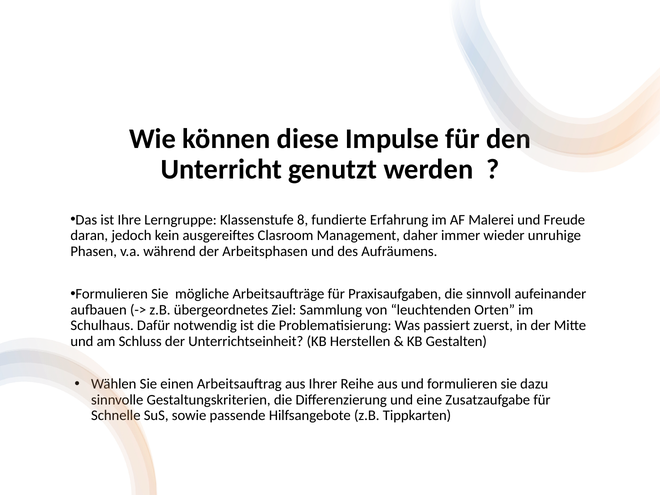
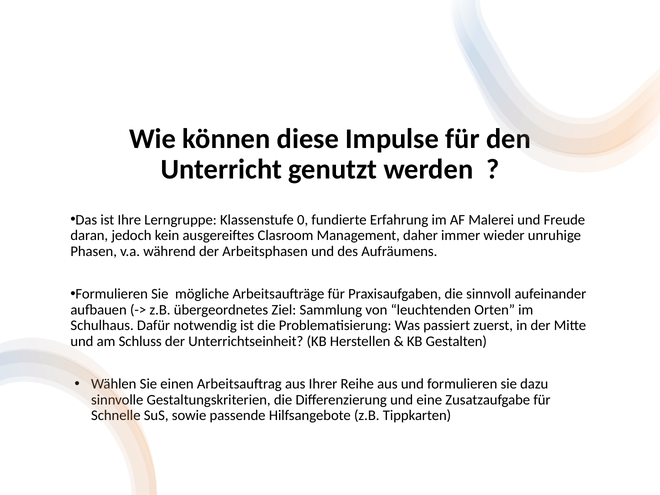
8: 8 -> 0 (303, 220)
